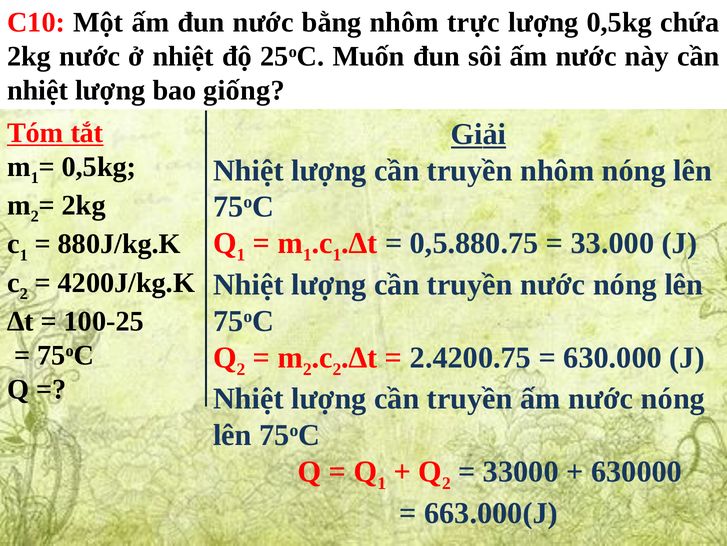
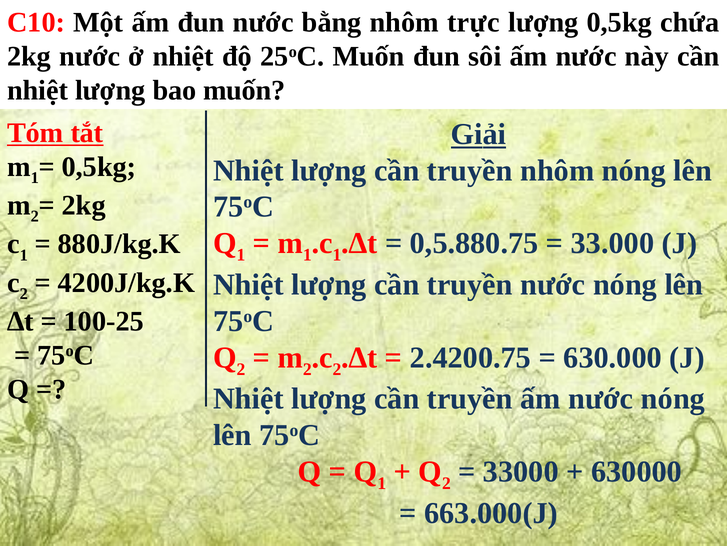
bao giống: giống -> muốn (244, 90)
